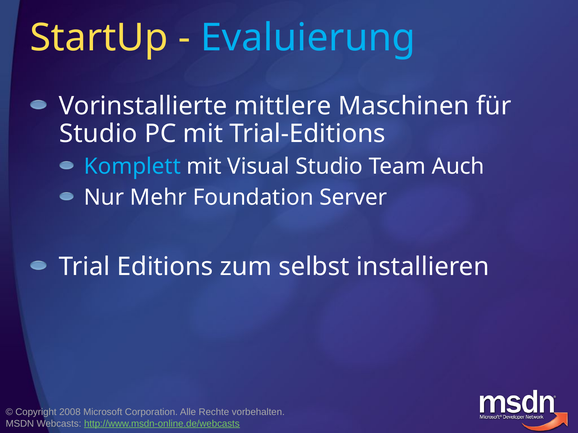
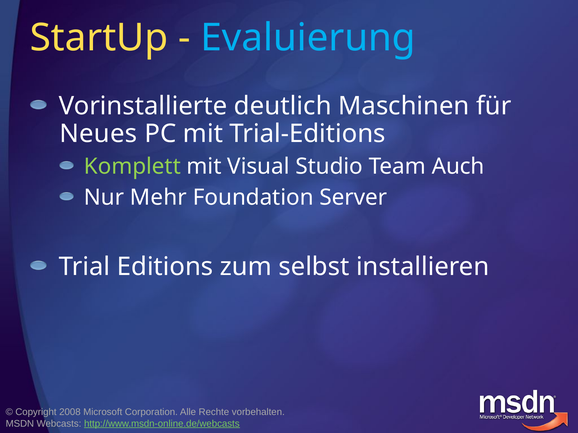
mittlere: mittlere -> deutlich (283, 106)
Studio: Studio -> Neues (98, 134)
Komplett colour: light blue -> light green (132, 167)
